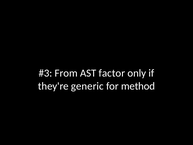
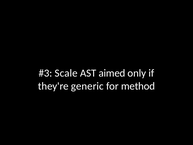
From: From -> Scale (66, 73)
factor: factor -> aimed (112, 73)
